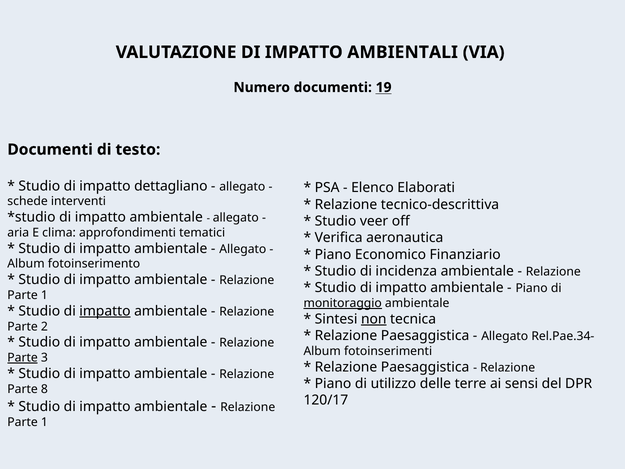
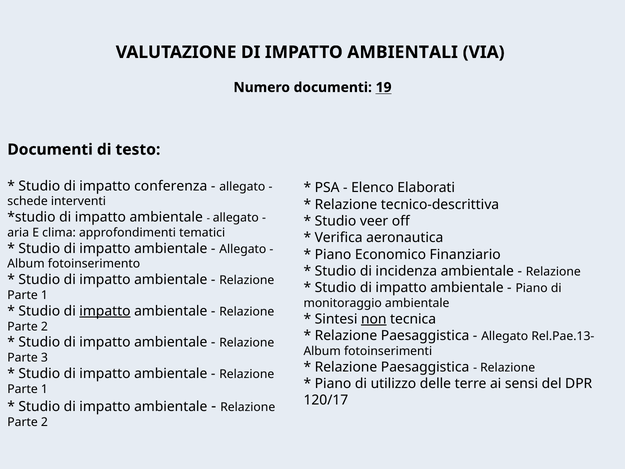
dettagliano: dettagliano -> conferenza (171, 186)
monitoraggio underline: present -> none (343, 303)
Rel.Pae.34-: Rel.Pae.34- -> Rel.Pae.13- (563, 336)
Parte underline: present -> none (23, 358)
8: 8 -> 1 (44, 389)
1: 1 -> 2 (44, 422)
